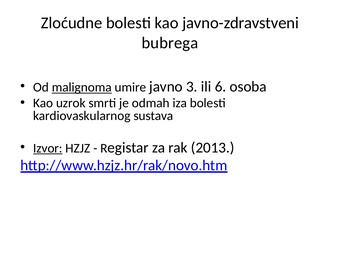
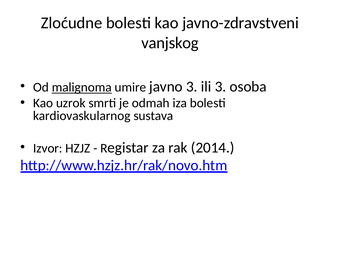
bubrega: bubrega -> vanjskog (170, 43)
ili 6: 6 -> 3 (220, 87)
Izvor underline: present -> none (48, 148)
2013: 2013 -> 2014 (213, 148)
